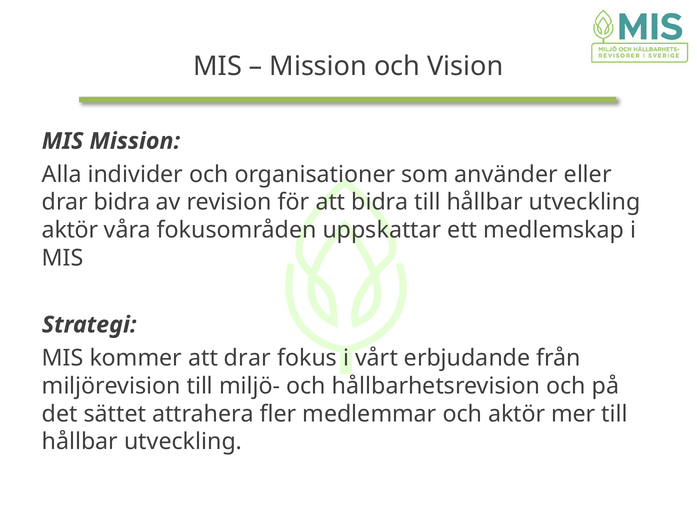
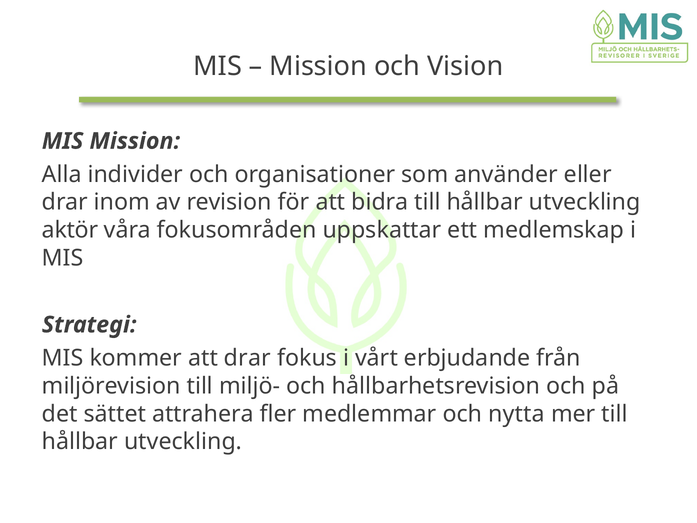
drar bidra: bidra -> inom (122, 202)
och aktör: aktör -> nytta (517, 414)
